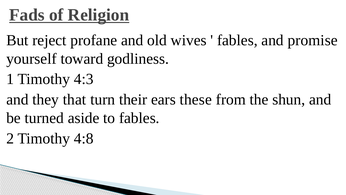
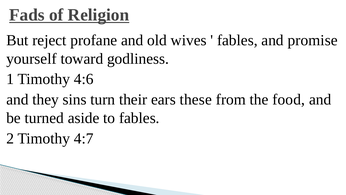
4:3: 4:3 -> 4:6 (84, 79)
that: that -> sins (75, 99)
shun: shun -> food (289, 99)
4:8: 4:8 -> 4:7 (84, 138)
